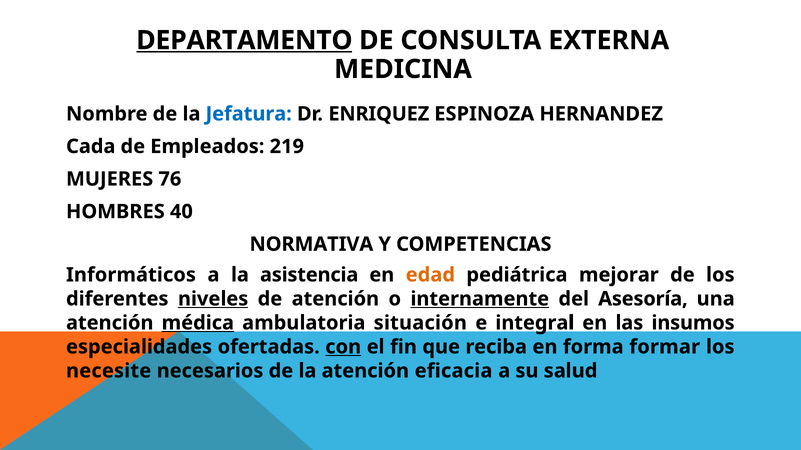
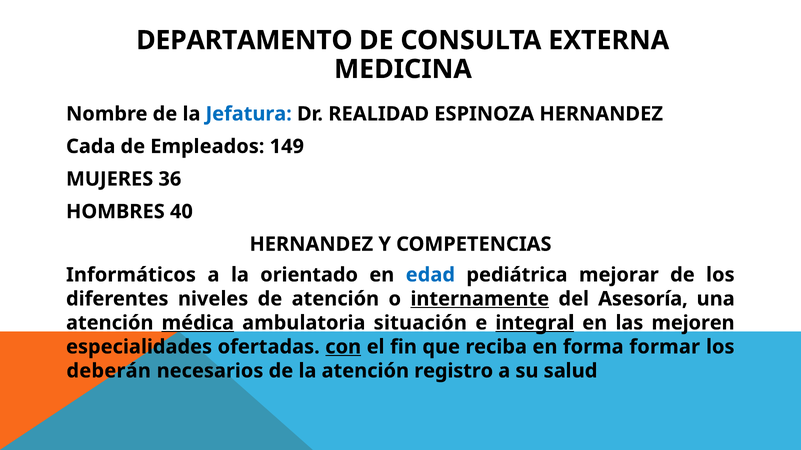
DEPARTAMENTO underline: present -> none (244, 40)
ENRIQUEZ: ENRIQUEZ -> REALIDAD (379, 114)
219: 219 -> 149 (287, 147)
76: 76 -> 36 (170, 179)
NORMATIVA: NORMATIVA -> HERNANDEZ (311, 244)
asistencia: asistencia -> orientado (309, 275)
edad colour: orange -> blue (430, 275)
niveles underline: present -> none (213, 299)
integral underline: none -> present (535, 323)
insumos: insumos -> mejoren (693, 323)
necesite: necesite -> deberán (109, 371)
eficacia: eficacia -> registro (454, 371)
